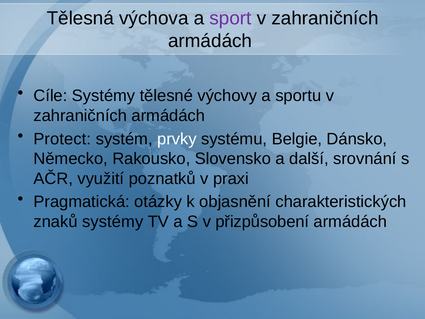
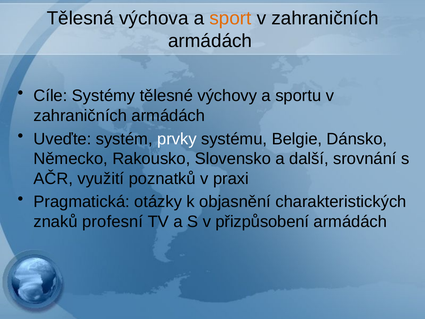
sport colour: purple -> orange (230, 18)
Protect: Protect -> Uveďte (62, 139)
znaků systémy: systémy -> profesní (113, 221)
